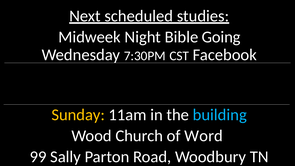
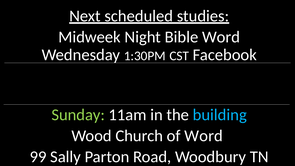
Bible Going: Going -> Word (221, 37)
7:30PM: 7:30PM -> 1:30PM (145, 56)
Sunday colour: yellow -> light green (78, 115)
